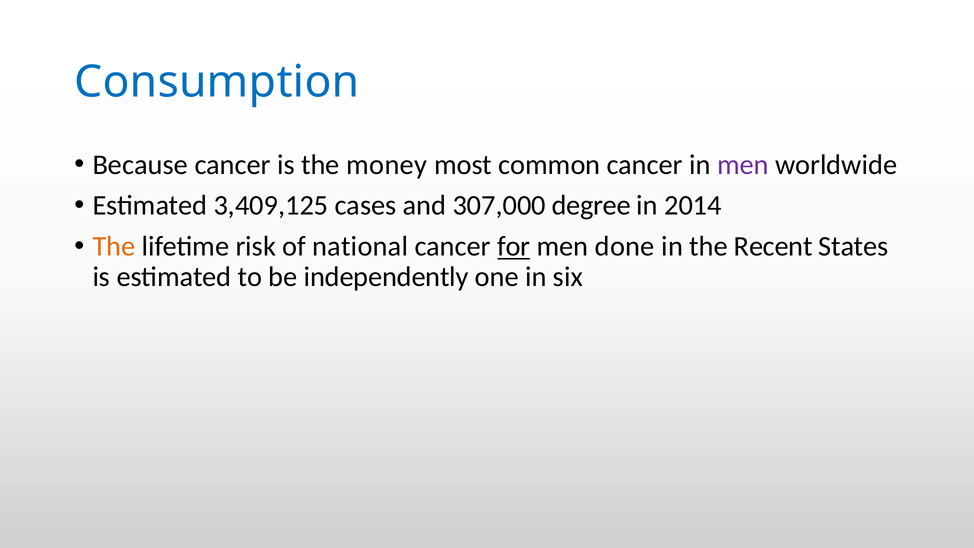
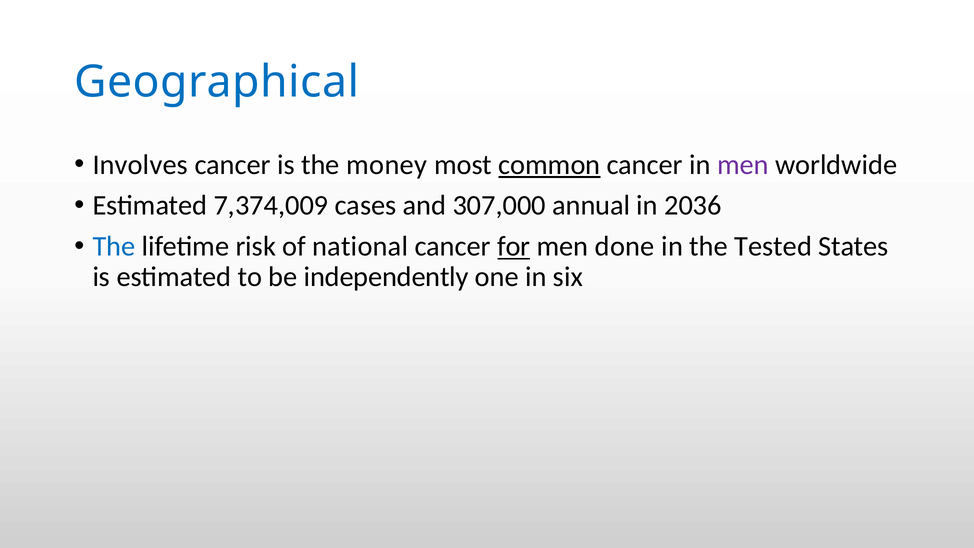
Consumption: Consumption -> Geographical (217, 82)
Because: Because -> Involves (140, 165)
common underline: none -> present (549, 165)
3,409,125: 3,409,125 -> 7,374,009 (271, 206)
degree: degree -> annual (591, 206)
2014: 2014 -> 2036 (693, 206)
The colour: orange -> blue (114, 246)
Recent: Recent -> Tested (773, 246)
